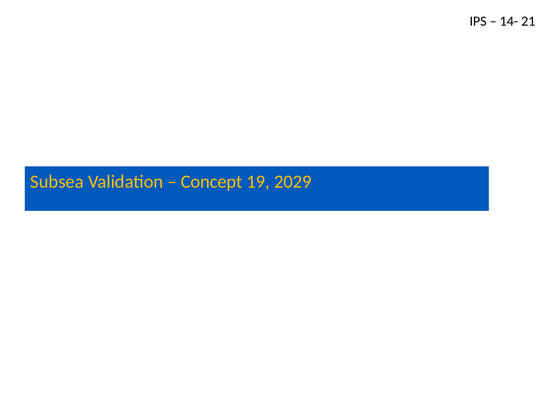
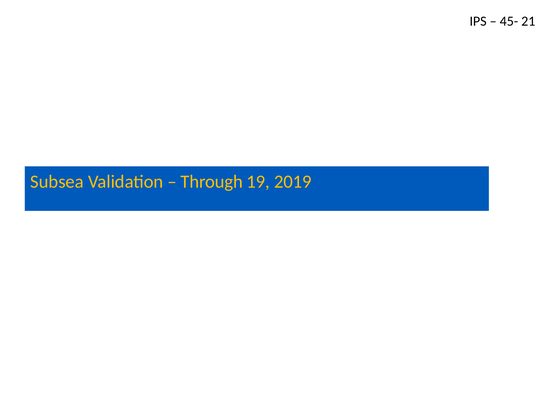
14-: 14- -> 45- (509, 21)
Concept: Concept -> Through (212, 181)
2029: 2029 -> 2019 (293, 181)
